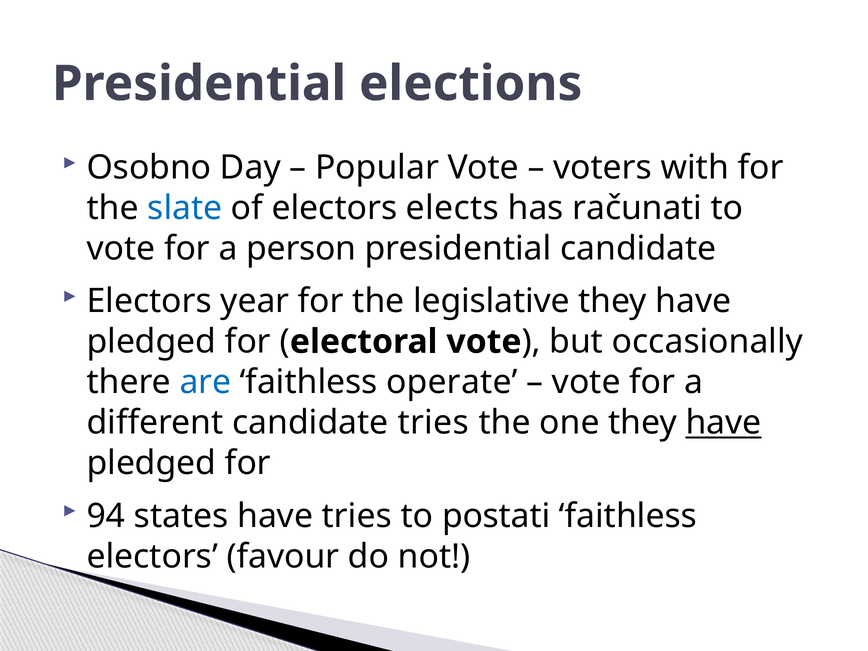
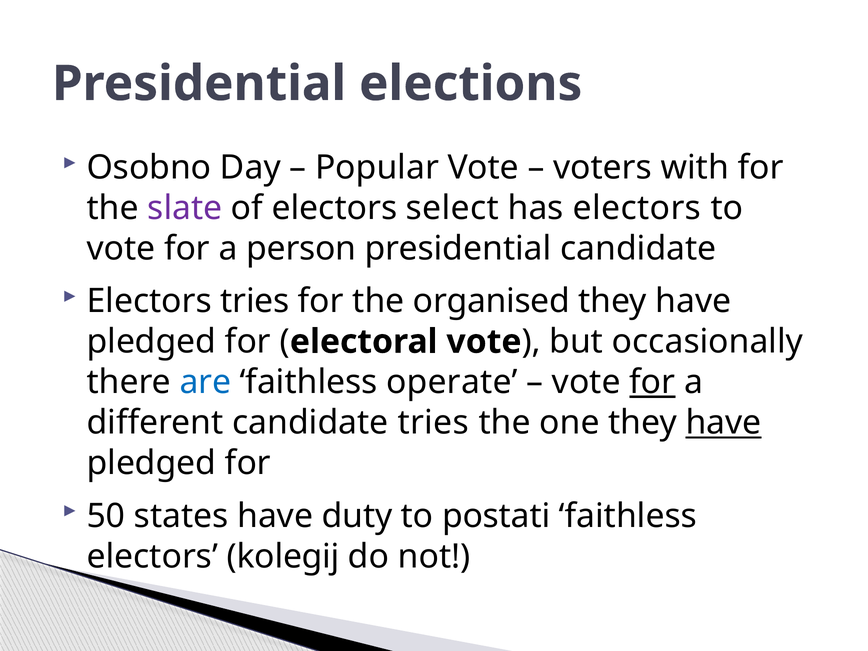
slate colour: blue -> purple (185, 208)
elects: elects -> select (452, 208)
has računati: računati -> electors (637, 208)
Electors year: year -> tries (255, 301)
legislative: legislative -> organised (491, 301)
for underline: none -> present (652, 382)
94: 94 -> 50 (106, 516)
have tries: tries -> duty (357, 516)
favour: favour -> kolegij (283, 556)
